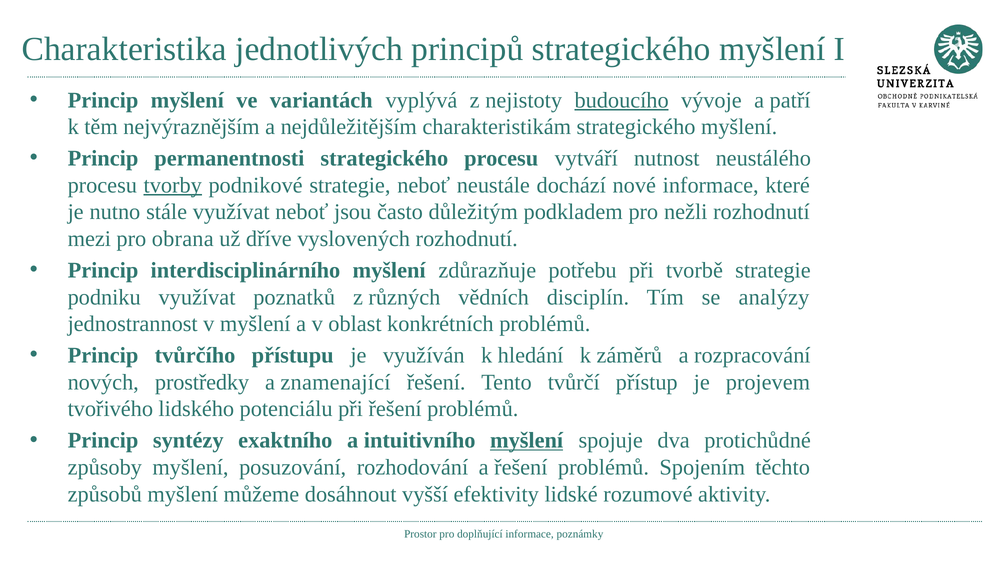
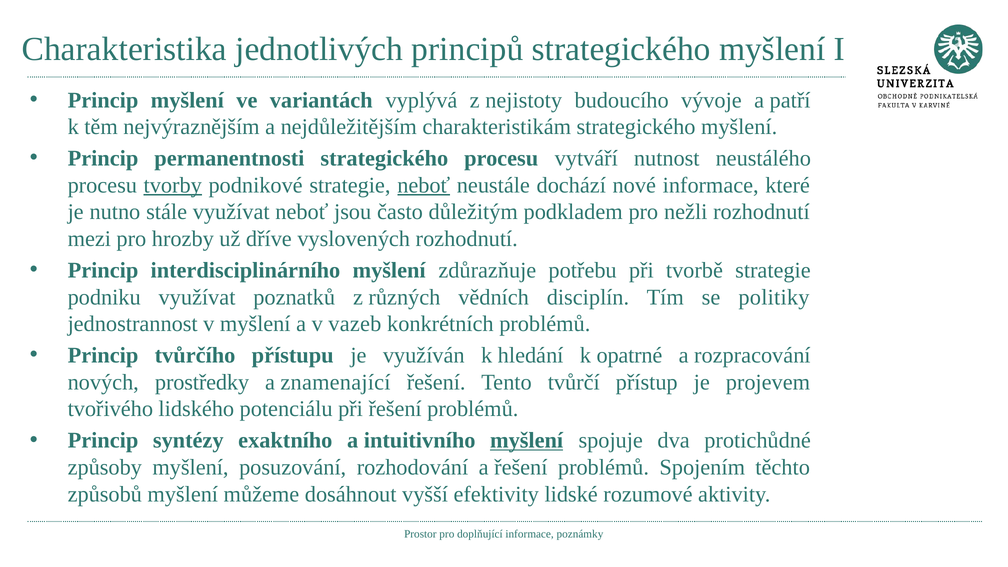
budoucího underline: present -> none (622, 100)
neboť underline: none -> present (424, 185)
obrana: obrana -> hrozby (183, 239)
analýzy: analýzy -> politiky (774, 297)
oblast: oblast -> vazeb (355, 324)
záměrů: záměrů -> opatrné (629, 355)
